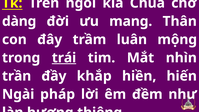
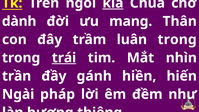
kia underline: none -> present (113, 3)
dàng: dàng -> dành (19, 21)
luân mộng: mộng -> trong (177, 40)
khắp: khắp -> gánh (94, 76)
